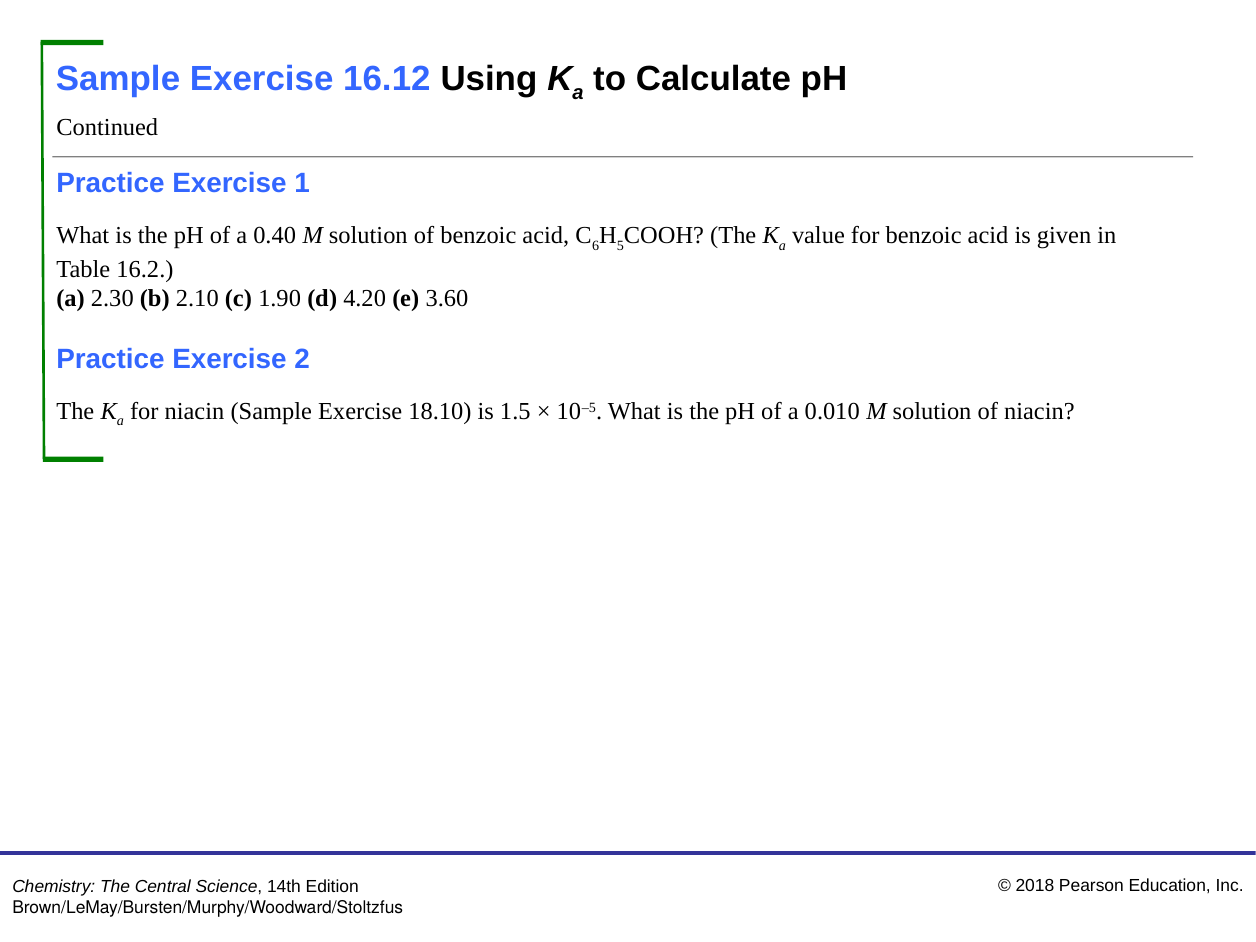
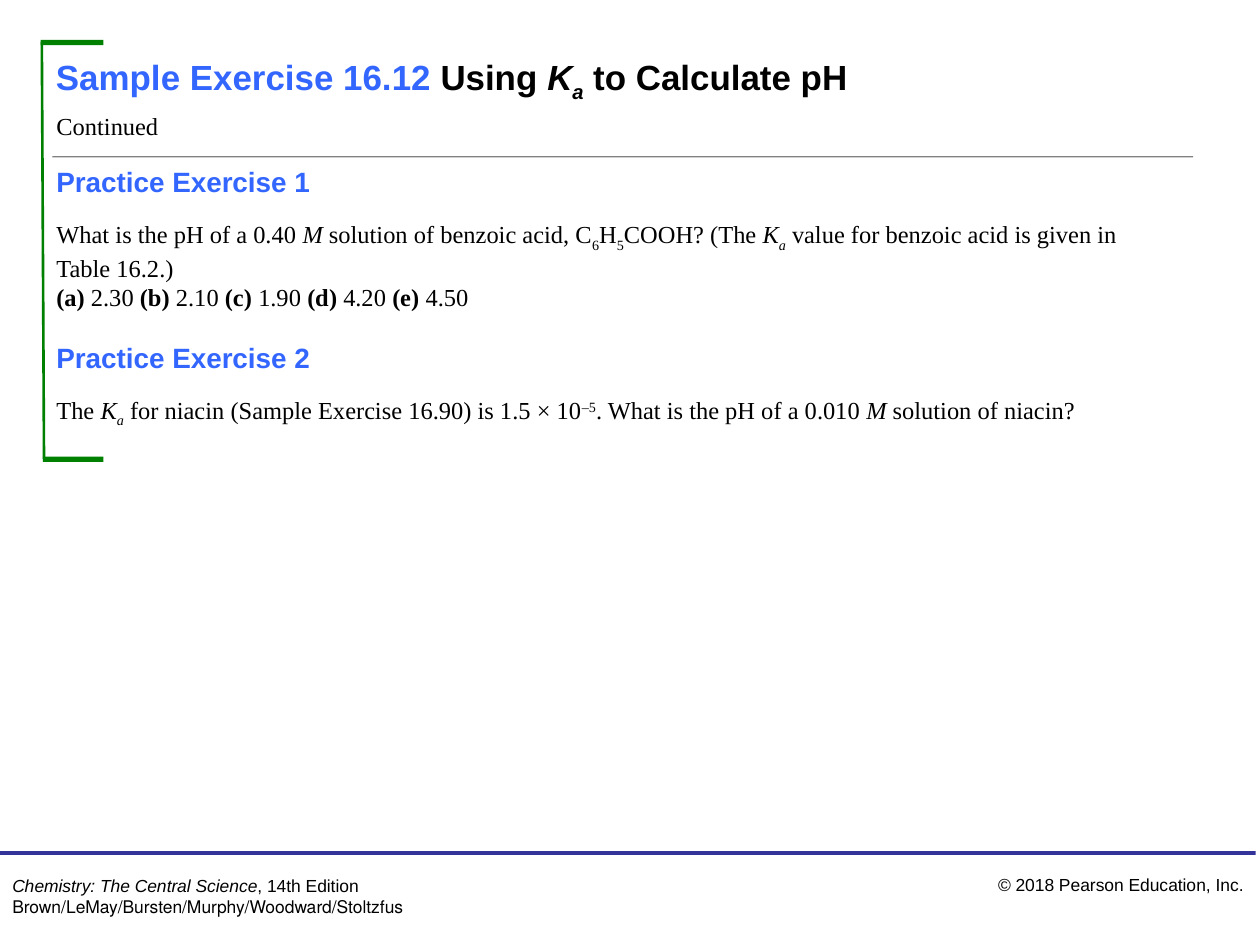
3.60: 3.60 -> 4.50 (447, 299)
18.10: 18.10 -> 16.90 (440, 412)
